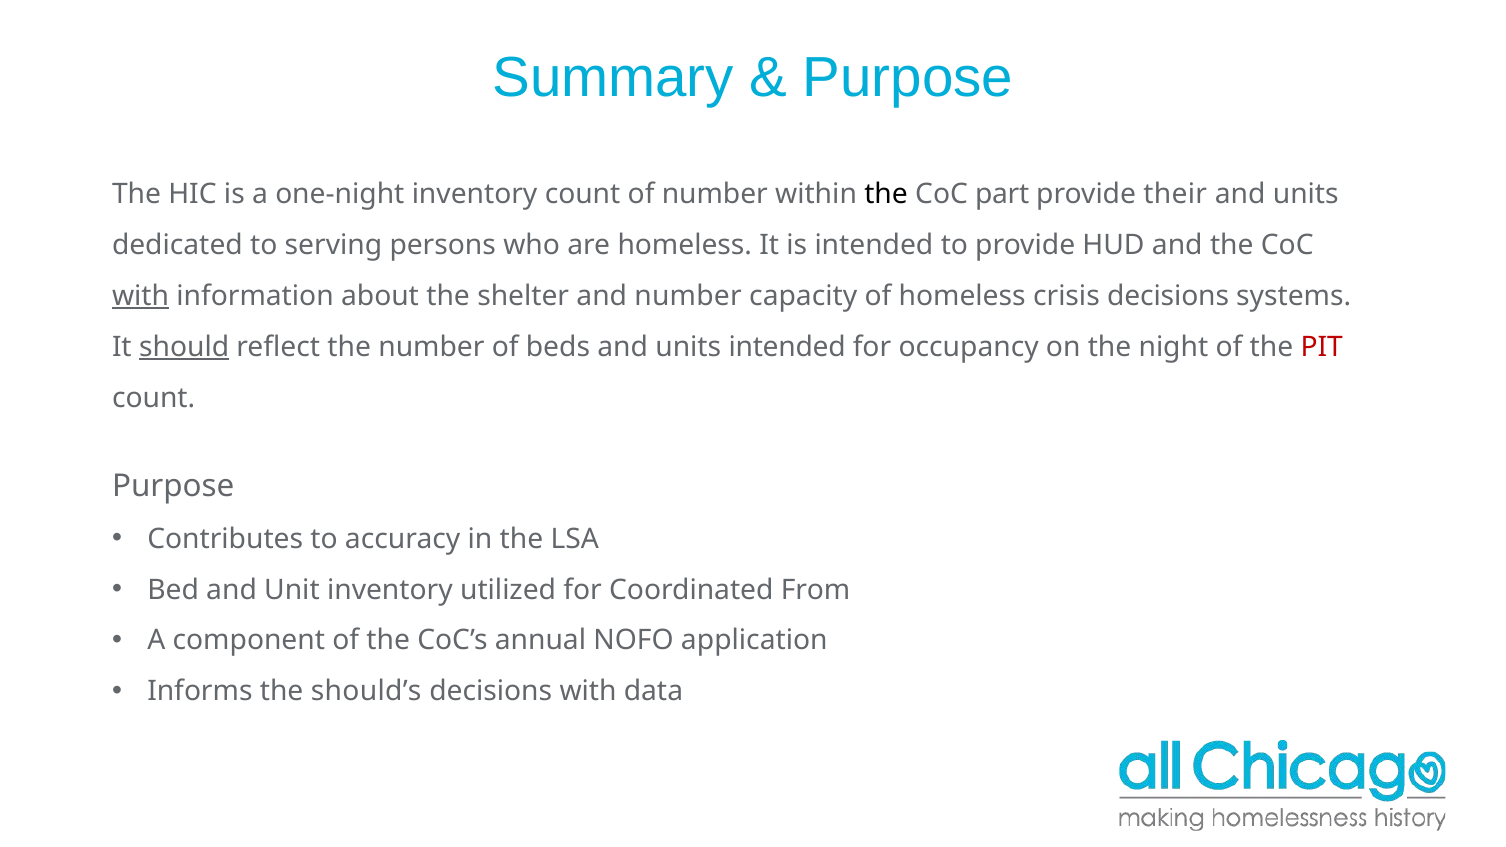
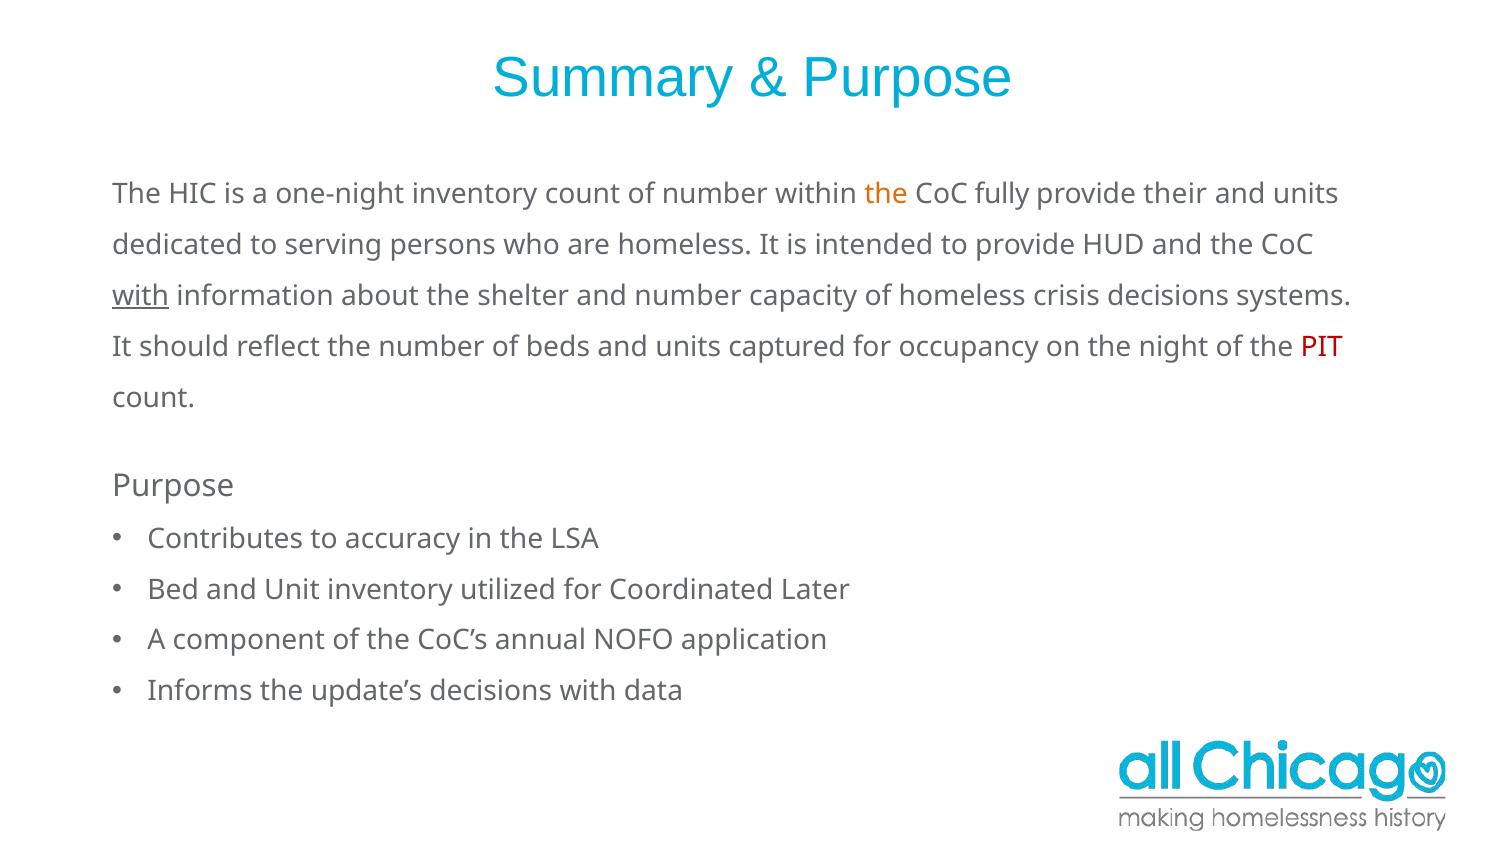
the colour: black -> orange (886, 195)
part: part -> fully (1002, 195)
should underline: present -> none (184, 347)
units intended: intended -> captured (787, 347)
From: From -> Later (815, 590)
should’s: should’s -> update’s (366, 692)
